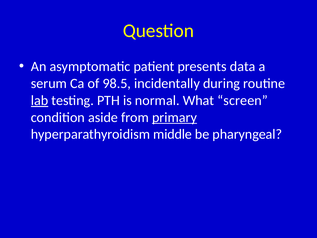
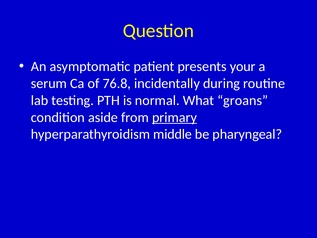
data: data -> your (243, 67)
98.5: 98.5 -> 76.8 (117, 83)
lab underline: present -> none (40, 100)
screen: screen -> groans (243, 100)
